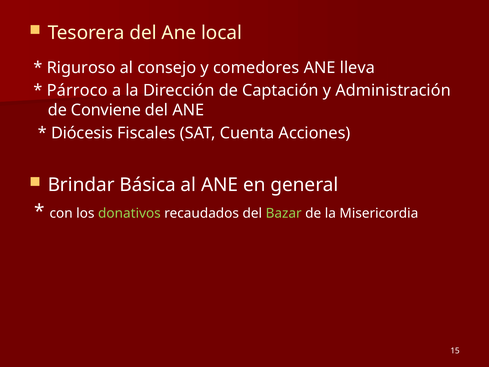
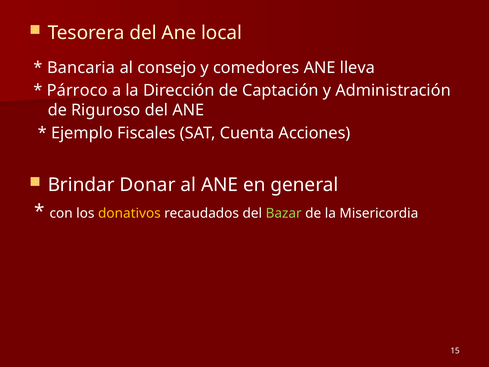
Riguroso: Riguroso -> Bancaria (81, 68)
Conviene: Conviene -> Riguroso (106, 110)
Diócesis: Diócesis -> Ejemplo (82, 133)
Básica: Básica -> Donar (148, 185)
donativos colour: light green -> yellow (129, 213)
